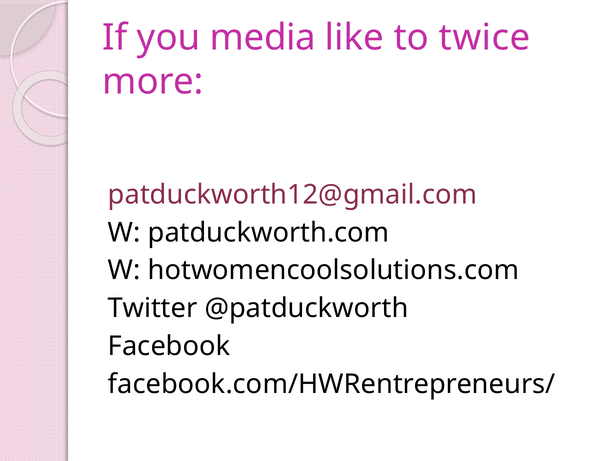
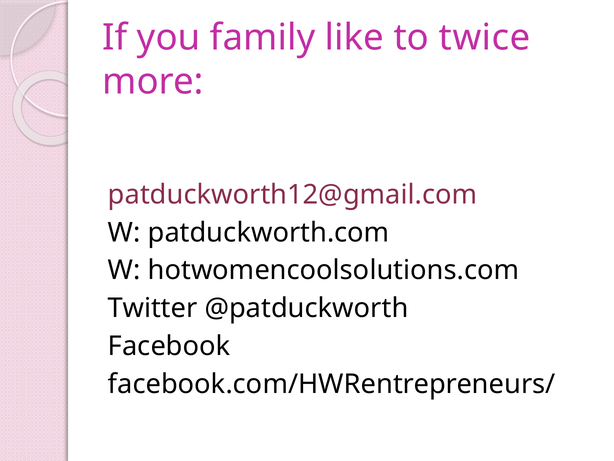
media: media -> family (263, 37)
